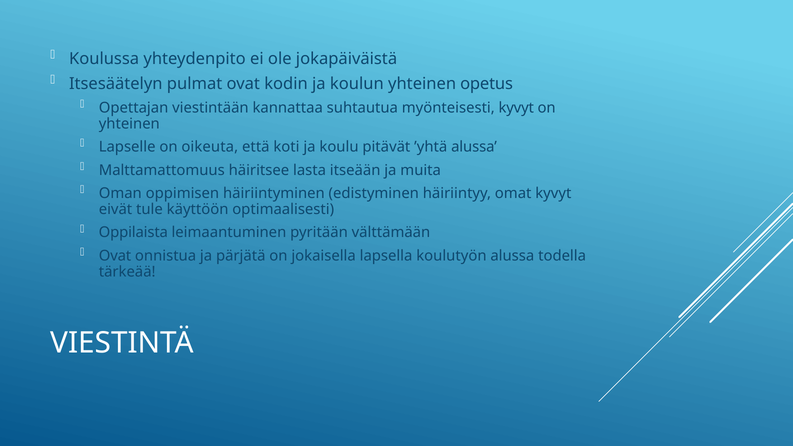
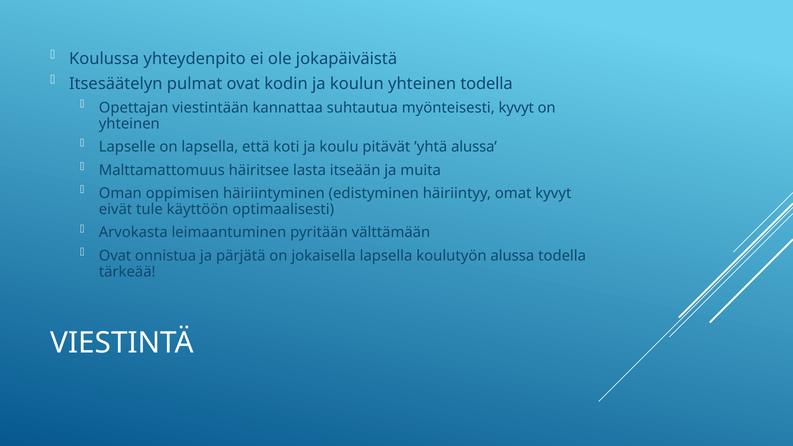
yhteinen opetus: opetus -> todella (487, 84)
on oikeuta: oikeuta -> lapsella (210, 147)
Oppilaista: Oppilaista -> Arvokasta (133, 233)
